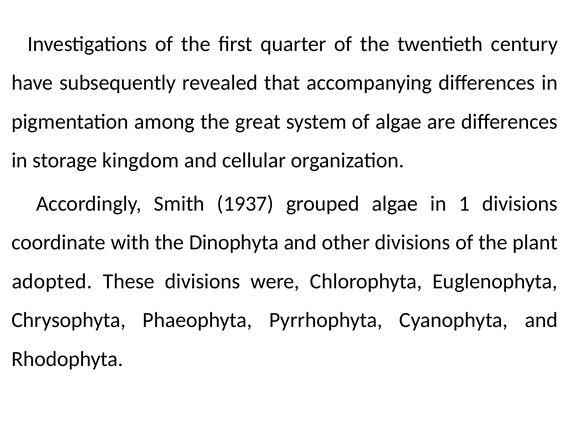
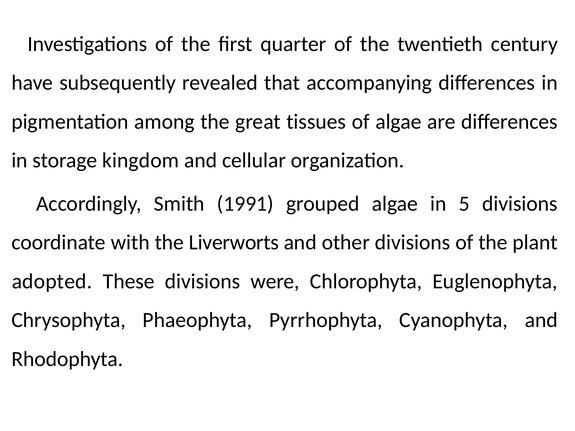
system: system -> tissues (316, 122)
1937: 1937 -> 1991 (245, 204)
1: 1 -> 5 (464, 204)
Dinophyta: Dinophyta -> Liverworts (234, 243)
